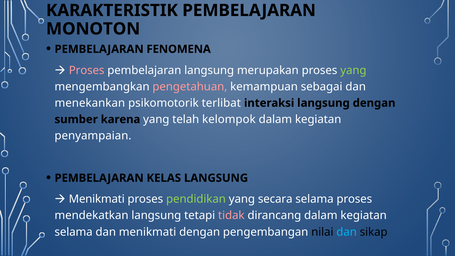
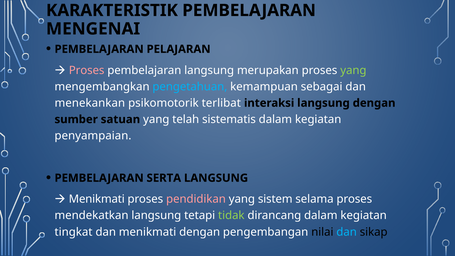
MONOTON: MONOTON -> MENGENAI (93, 29)
FENOMENA: FENOMENA -> PELAJARAN (179, 49)
pengetahuan colour: pink -> light blue (190, 87)
karena: karena -> satuan (120, 119)
kelompok: kelompok -> sistematis (229, 119)
KELAS: KELAS -> SERTA (164, 178)
pendidikan colour: light green -> pink (196, 199)
secara: secara -> sistem (275, 199)
tidak colour: pink -> light green (231, 215)
selama: selama -> tingkat (74, 232)
